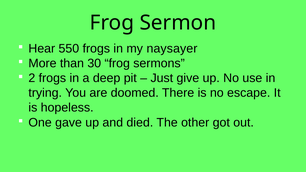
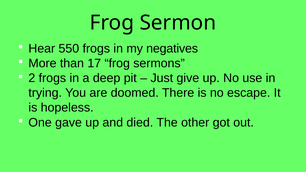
naysayer: naysayer -> negatives (172, 49)
30: 30 -> 17 (94, 63)
